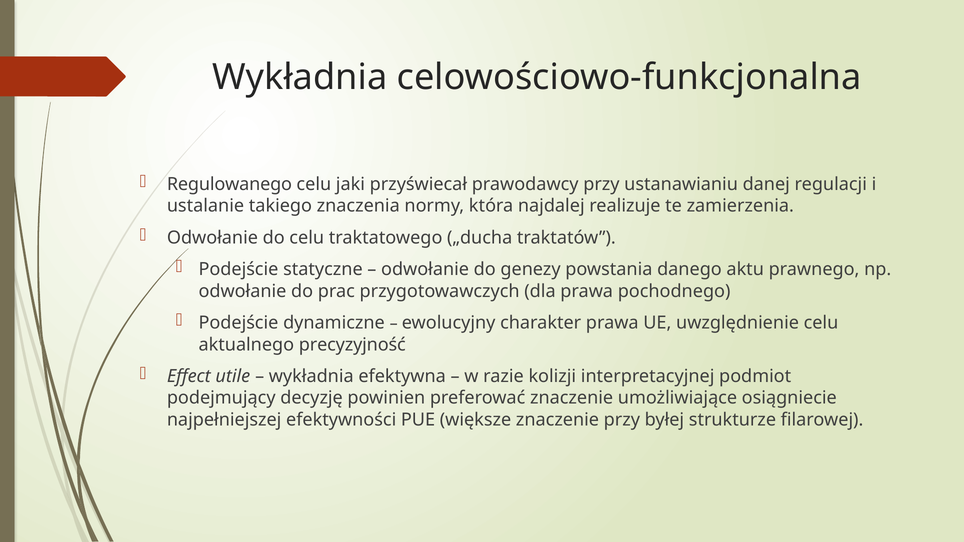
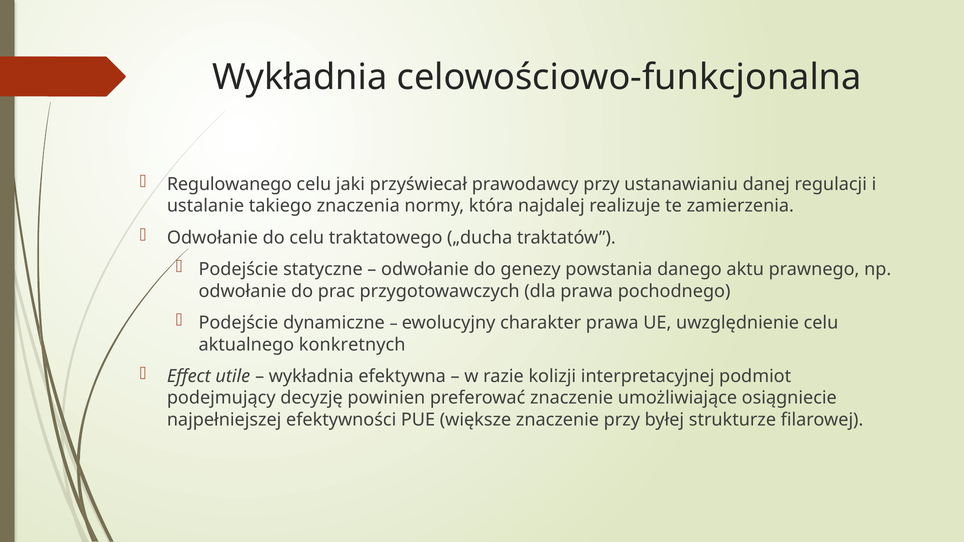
precyzyjność: precyzyjność -> konkretnych (352, 345)
